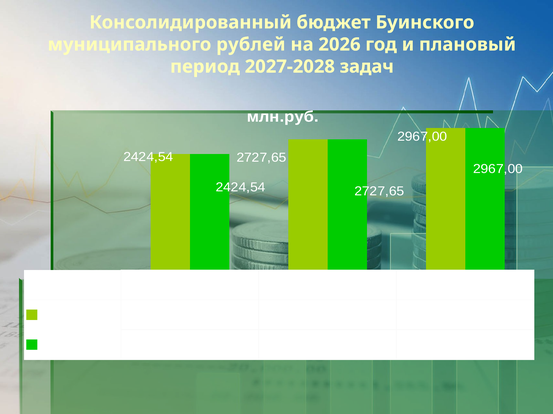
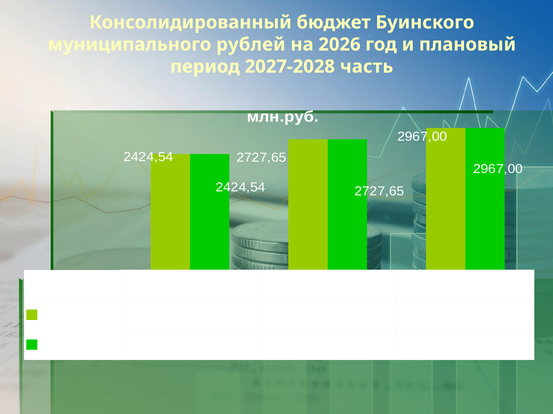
задач: задач -> часть (367, 67)
